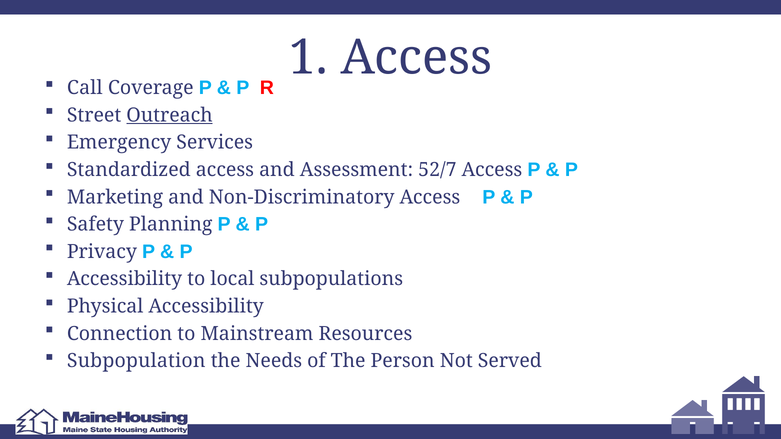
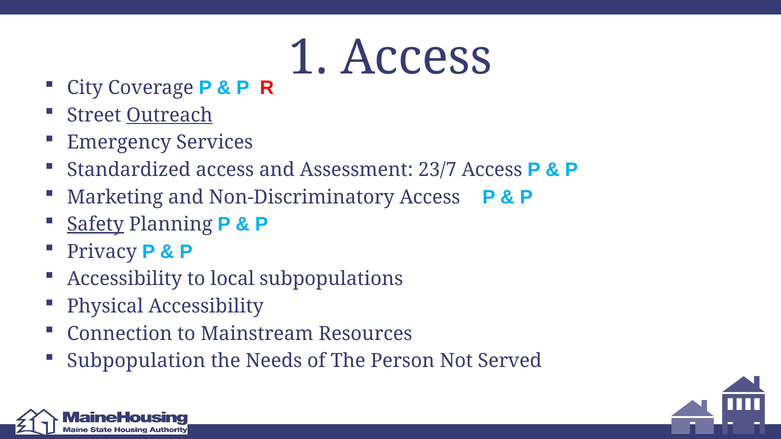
Call: Call -> City (85, 88)
52/7: 52/7 -> 23/7 (437, 170)
Safety underline: none -> present (95, 225)
